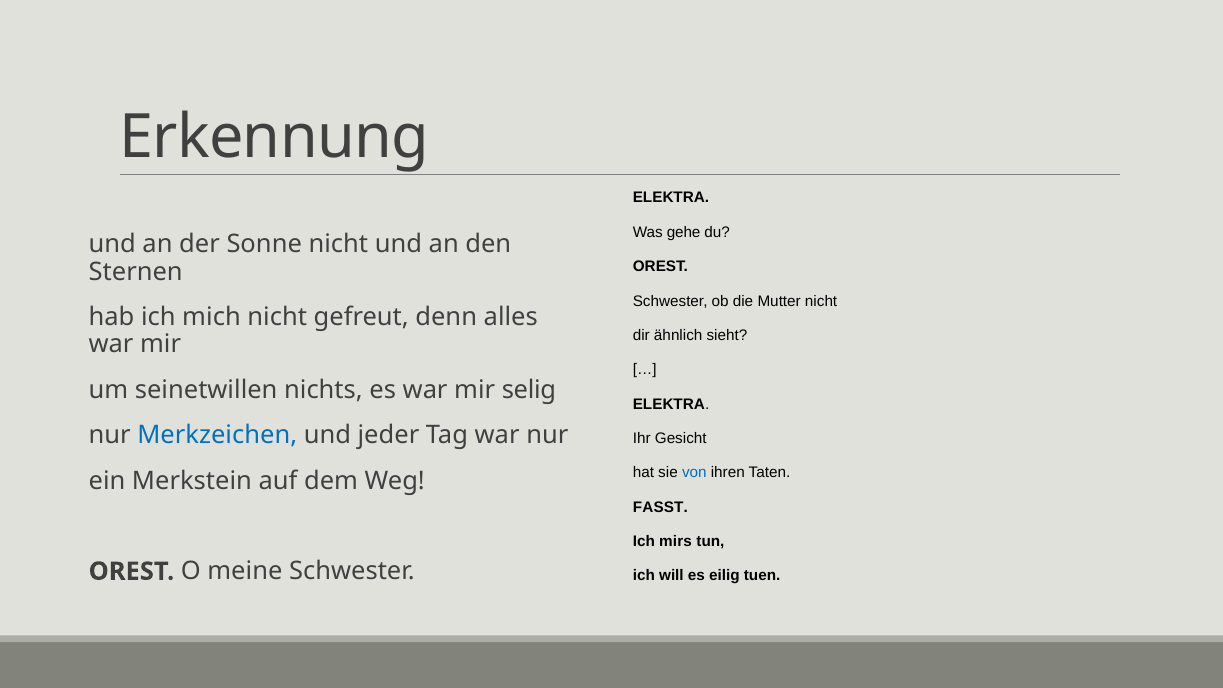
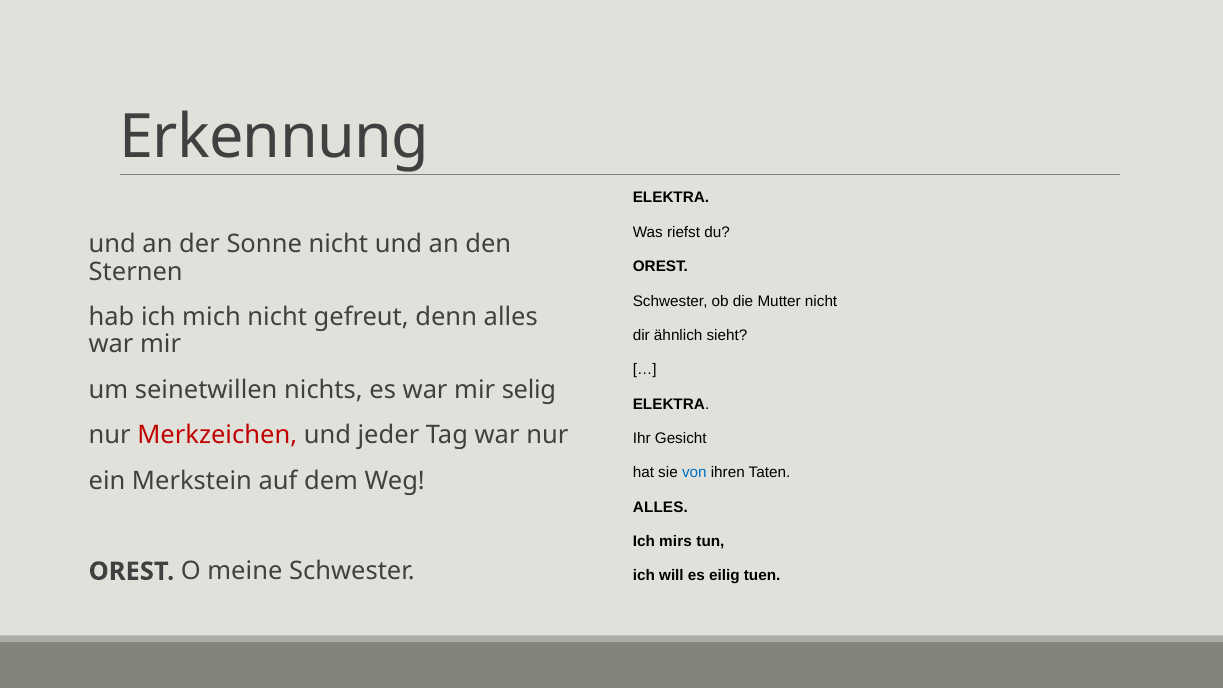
gehe: gehe -> riefst (684, 232)
Merkzeichen colour: blue -> red (217, 435)
FASST: FASST -> ALLES (660, 507)
